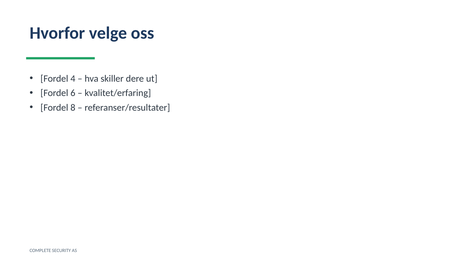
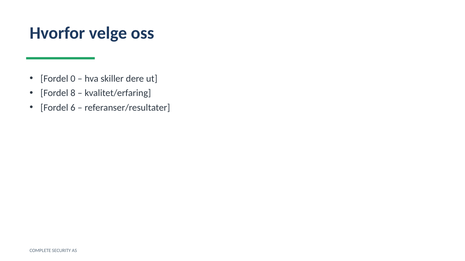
4: 4 -> 0 (73, 79)
6: 6 -> 8 (73, 93)
8: 8 -> 6 (73, 108)
